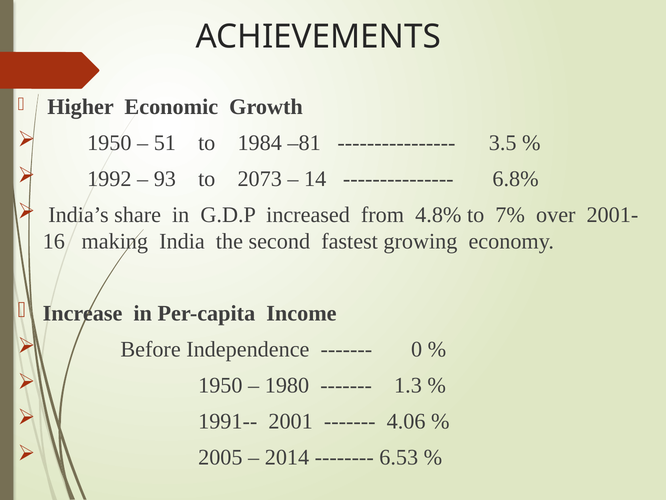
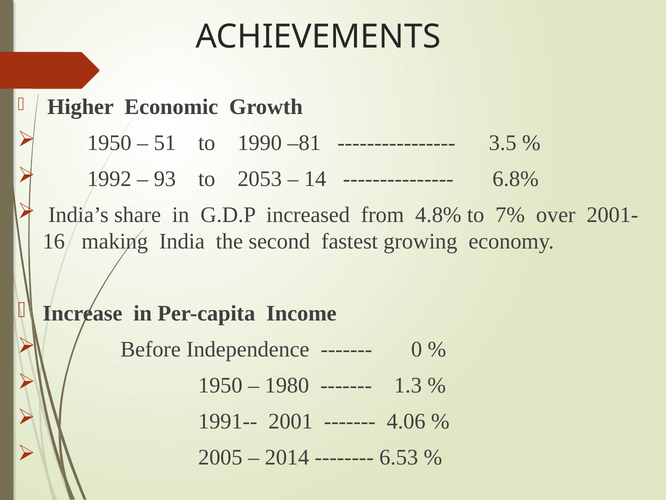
1984: 1984 -> 1990 (260, 143)
2073: 2073 -> 2053 (260, 179)
